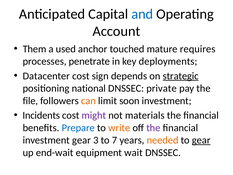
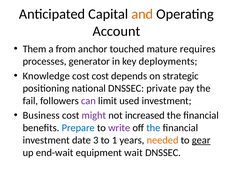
and colour: blue -> orange (142, 14)
used: used -> from (66, 49)
penetrate: penetrate -> generator (89, 61)
Datacenter: Datacenter -> Knowledge (46, 76)
cost sign: sign -> cost (100, 76)
strategic underline: present -> none (181, 76)
file: file -> fail (30, 101)
can colour: orange -> purple (88, 101)
soon: soon -> used (129, 101)
Incidents: Incidents -> Business (41, 115)
materials: materials -> increased (145, 115)
write colour: orange -> purple (119, 128)
the colour: purple -> blue (153, 128)
investment gear: gear -> date (82, 140)
7: 7 -> 1 (115, 140)
